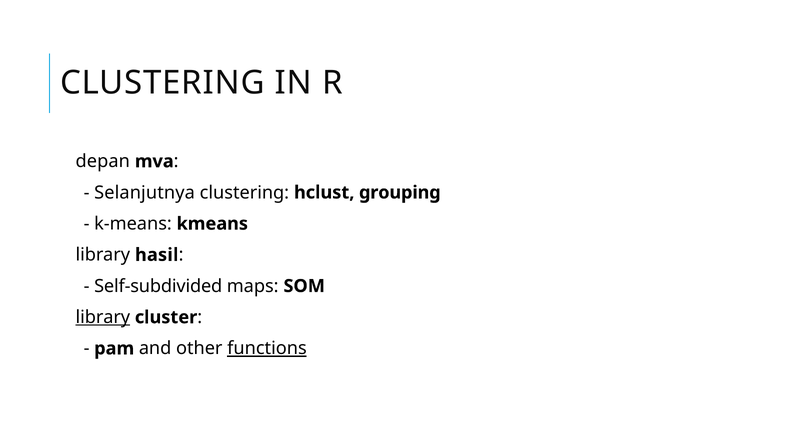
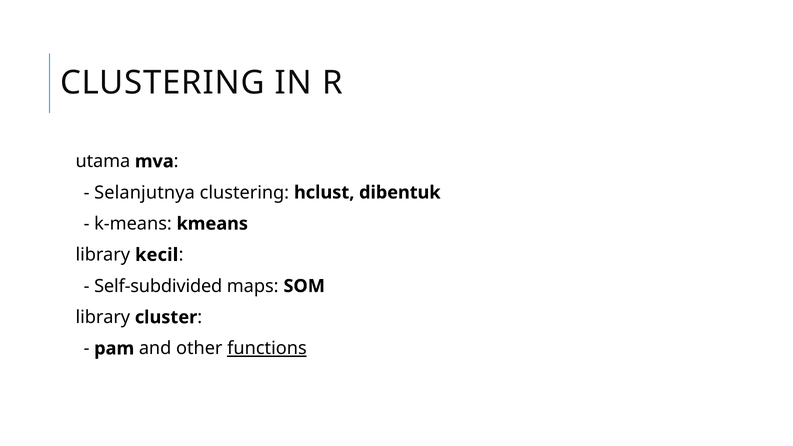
depan: depan -> utama (103, 161)
grouping: grouping -> dibentuk (400, 193)
hasil: hasil -> kecil (157, 255)
library underline: present -> none (103, 317)
